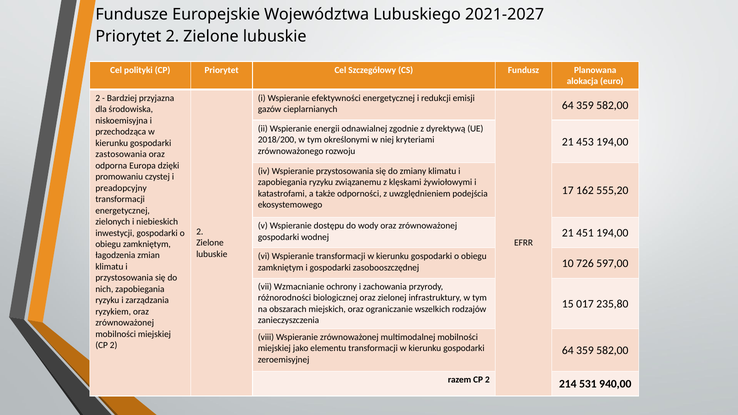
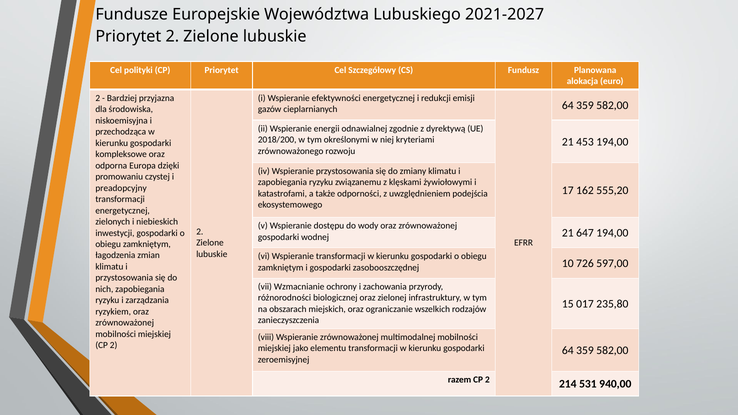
zastosowania: zastosowania -> kompleksowe (121, 154)
451: 451 -> 647 (585, 233)
